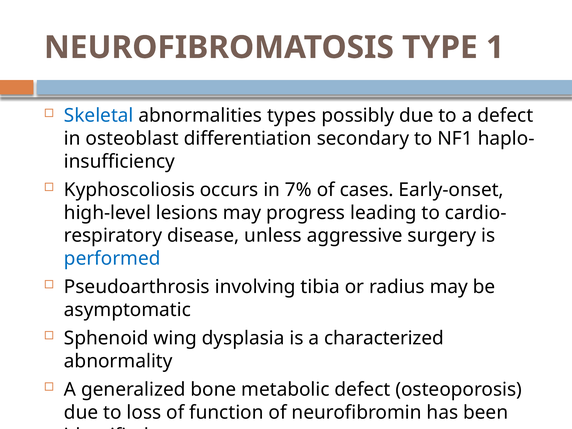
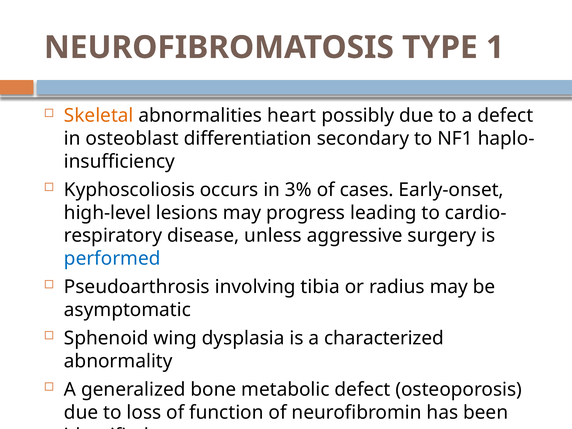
Skeletal colour: blue -> orange (99, 116)
types: types -> heart (292, 116)
7%: 7% -> 3% (298, 190)
